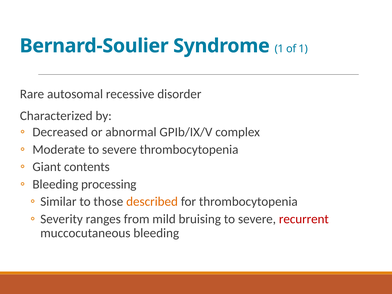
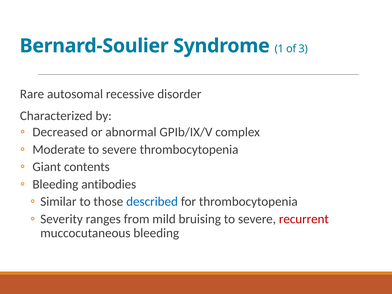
of 1: 1 -> 3 (303, 49)
processing: processing -> antibodies (109, 184)
described colour: orange -> blue (152, 202)
